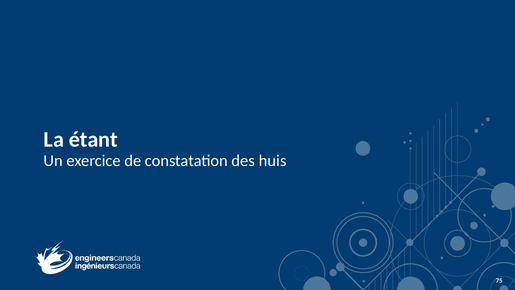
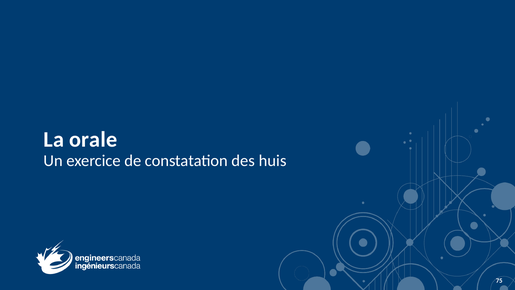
étant: étant -> orale (93, 139)
